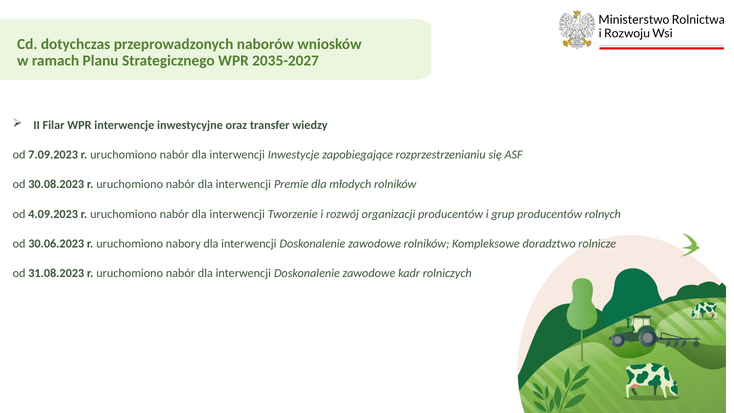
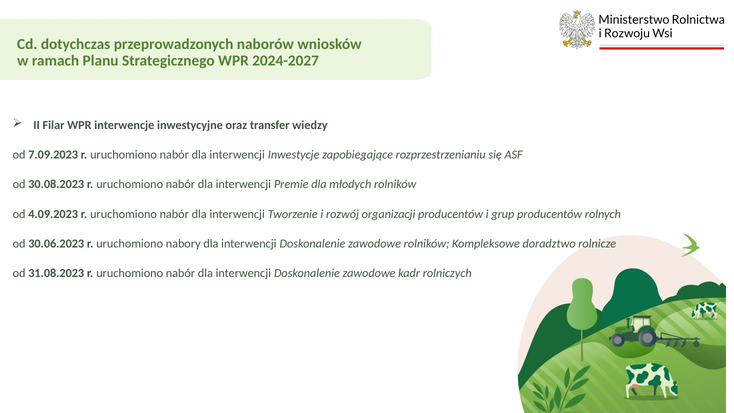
2035-2027: 2035-2027 -> 2024-2027 (286, 61)
